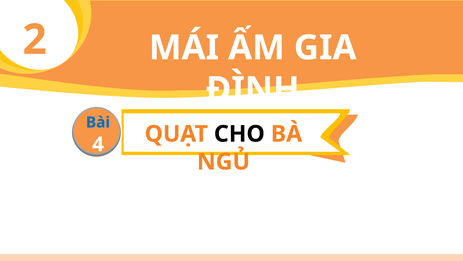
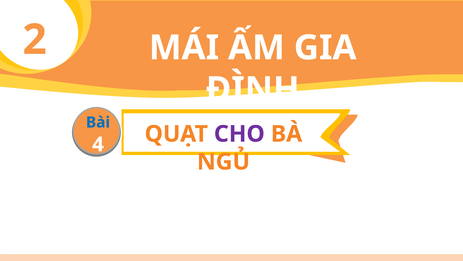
CHO colour: black -> purple (239, 134)
